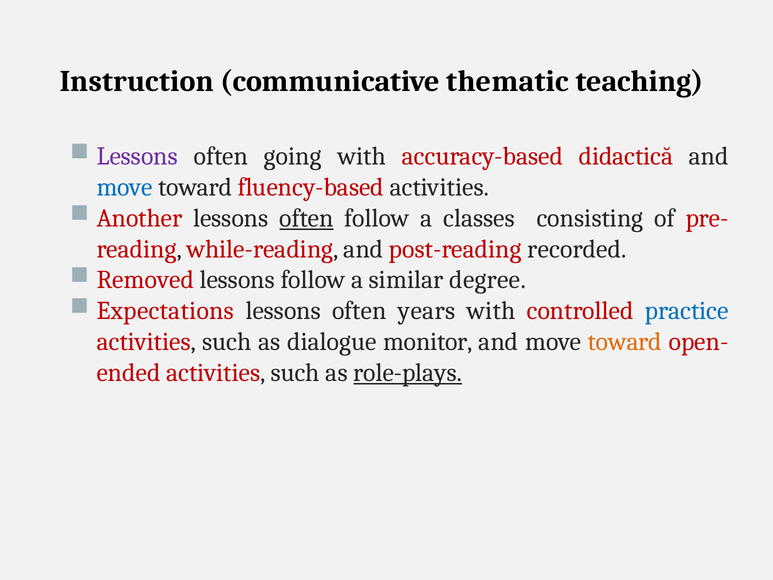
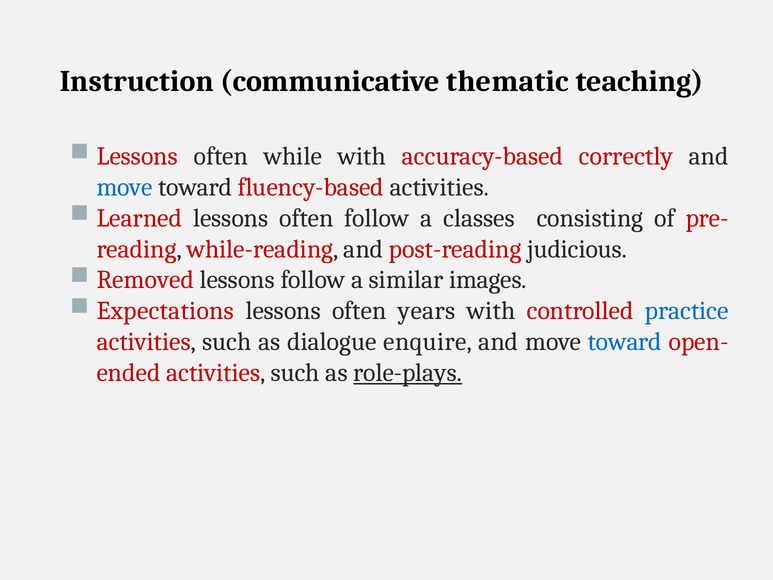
Lessons colour: purple -> red (137, 156)
going: going -> while (293, 156)
didactică: didactică -> correctly (626, 156)
Another: Another -> Learned (139, 218)
often underline: present -> none (306, 218)
recorded: recorded -> judicious (577, 249)
degree: degree -> images (488, 280)
monitor: monitor -> enquire (428, 342)
toward colour: orange -> blue (625, 342)
